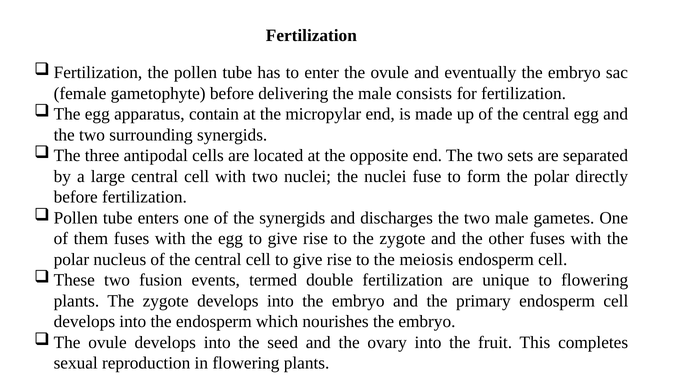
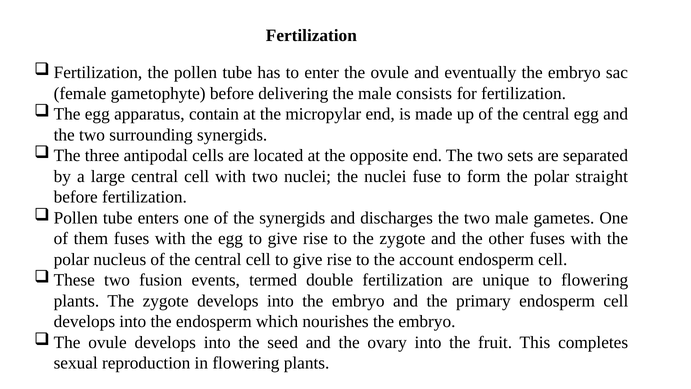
directly: directly -> straight (602, 176)
meiosis: meiosis -> account (426, 259)
